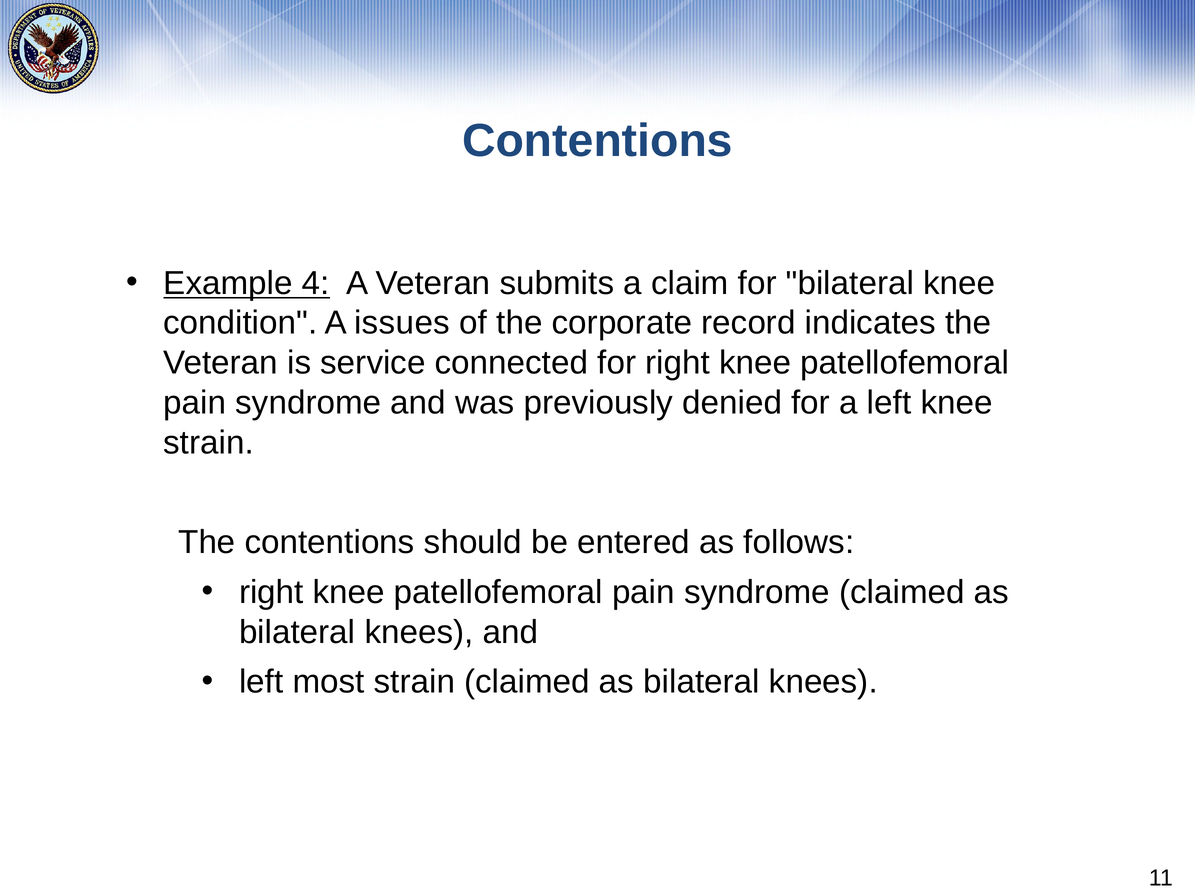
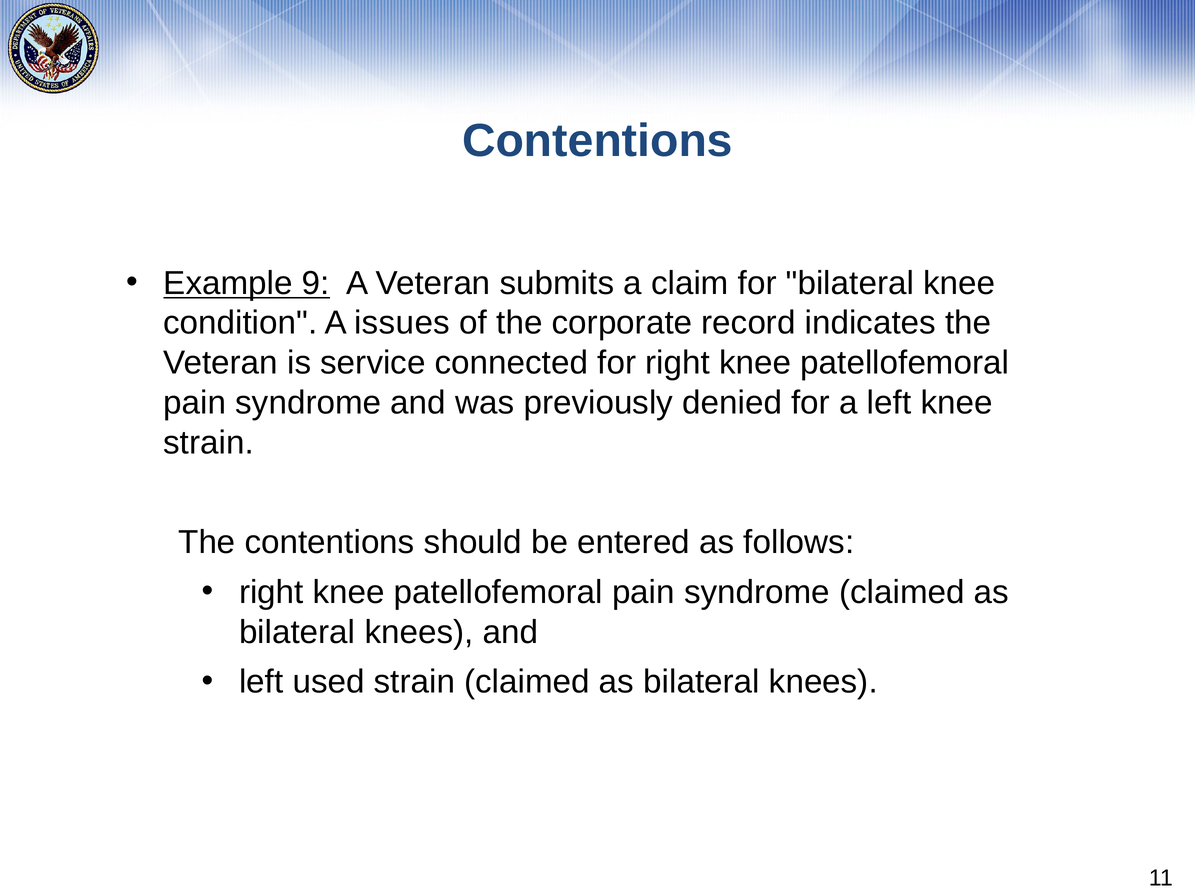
4: 4 -> 9 (316, 283)
most: most -> used (329, 682)
